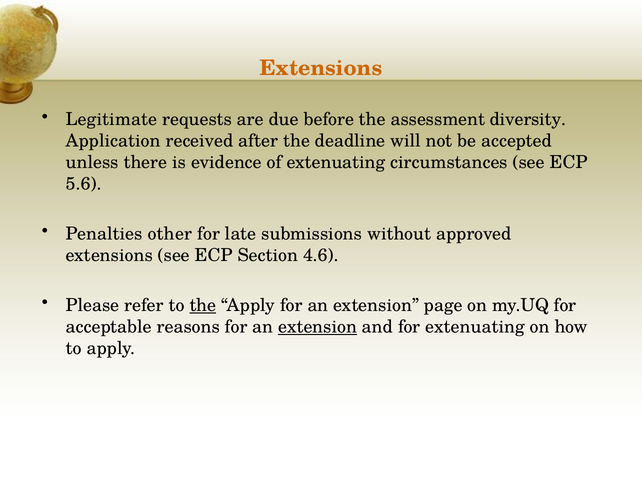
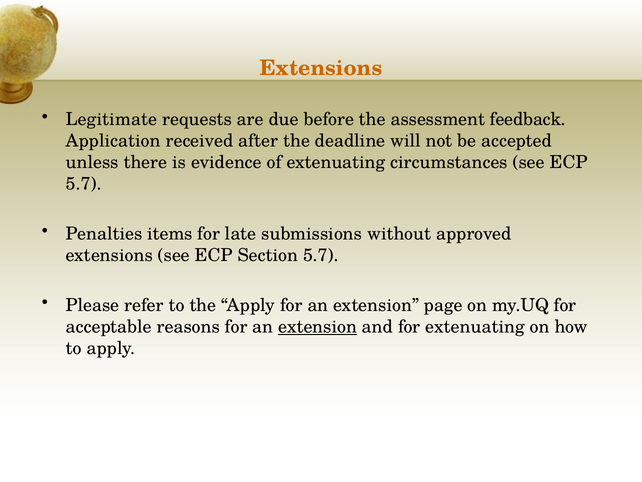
diversity: diversity -> feedback (528, 119)
5.6: 5.6 -> 5.7 (84, 184)
other: other -> items (170, 234)
Section 4.6: 4.6 -> 5.7 (321, 255)
the underline: present -> none (203, 305)
